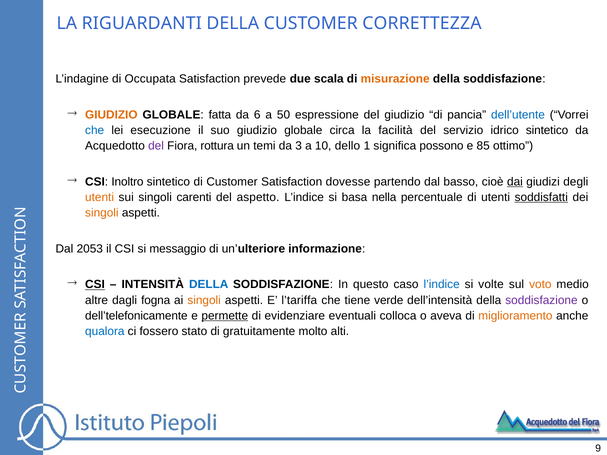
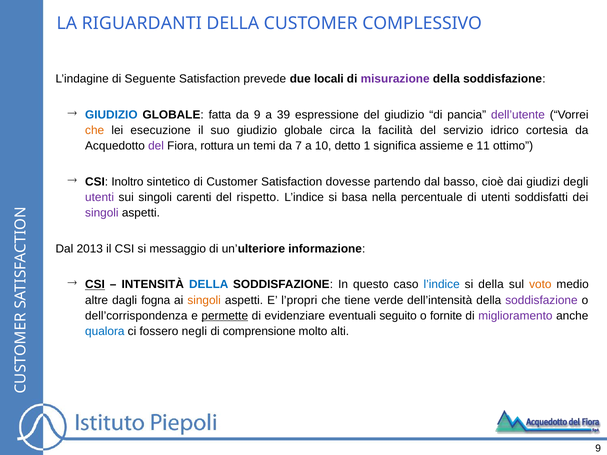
CORRETTEZZA: CORRETTEZZA -> COMPLESSIVO (422, 24)
Occupata: Occupata -> Seguente (150, 79)
scala: scala -> locali (329, 79)
misurazione colour: orange -> purple (395, 79)
GIUDIZIO colour: orange -> blue (111, 115)
da 6: 6 -> 9 (257, 115)
50: 50 -> 39 (284, 115)
dell’utente colour: blue -> purple (518, 115)
che colour: blue -> orange (95, 130)
idrico sintetico: sintetico -> cortesia (547, 130)
3: 3 -> 7 (299, 146)
dello: dello -> detto (348, 146)
possono: possono -> assieme (441, 146)
85: 85 -> 11 (483, 146)
dai underline: present -> none (515, 182)
utenti colour: orange -> purple (100, 197)
aspetto: aspetto -> rispetto (258, 197)
soddisfatti underline: present -> none (541, 197)
singoli colour: orange -> purple (102, 213)
2053: 2053 -> 2013 (90, 249)
si volte: volte -> della (491, 285)
l’tariffa: l’tariffa -> l’propri (299, 300)
dell’telefonicamente: dell’telefonicamente -> dell’corrispondenza (136, 316)
colloca: colloca -> seguito (398, 316)
aveva: aveva -> fornite (446, 316)
miglioramento colour: orange -> purple (515, 316)
stato: stato -> negli (194, 331)
gratuitamente: gratuitamente -> comprensione (259, 331)
